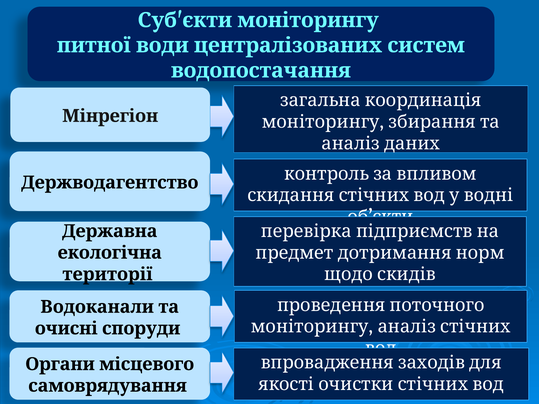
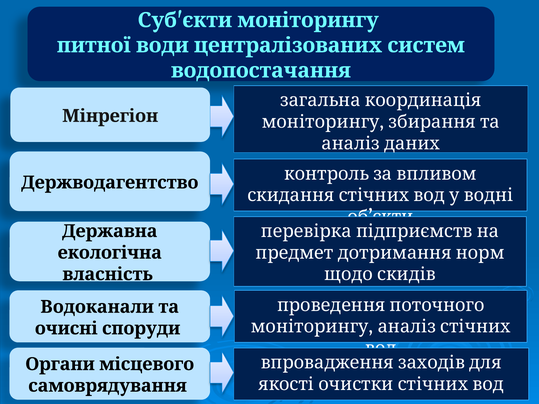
території: території -> власність (108, 274)
